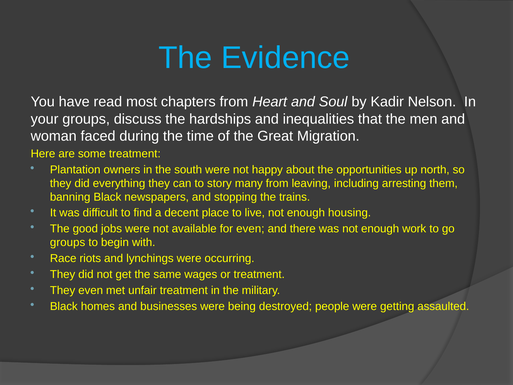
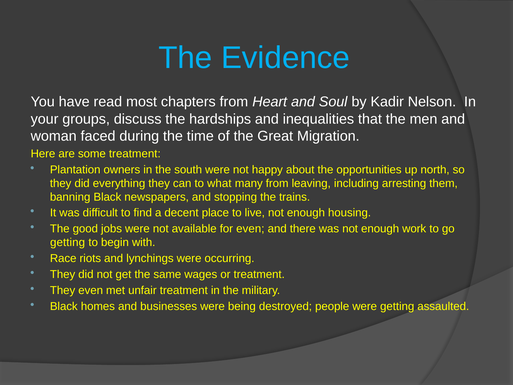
story: story -> what (219, 183)
groups: groups -> getting (68, 242)
